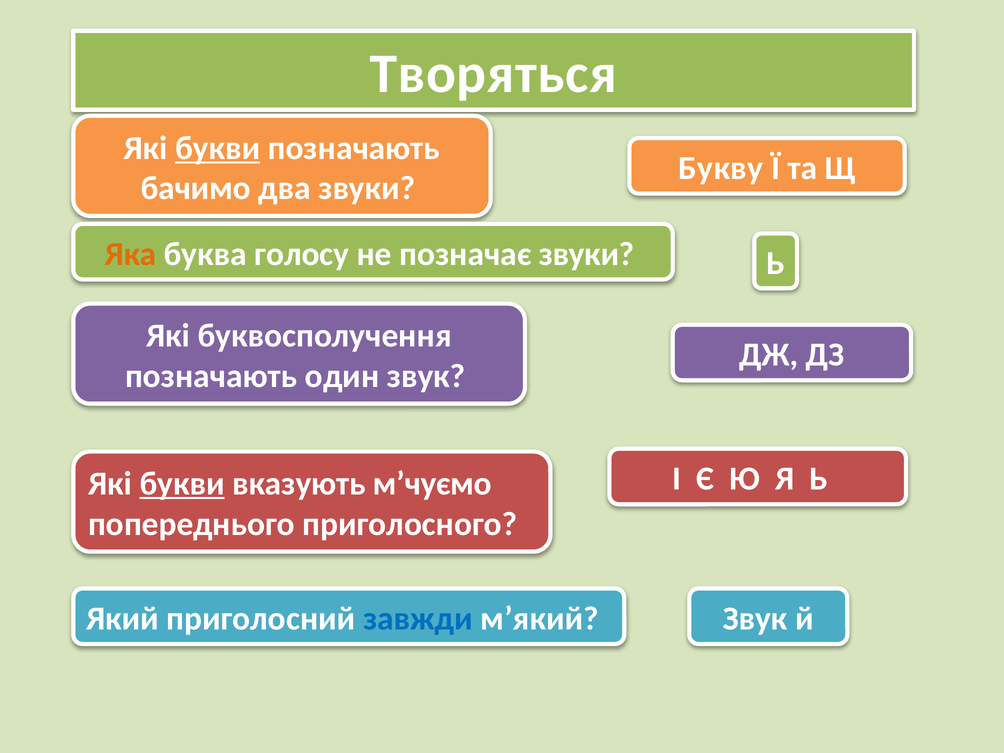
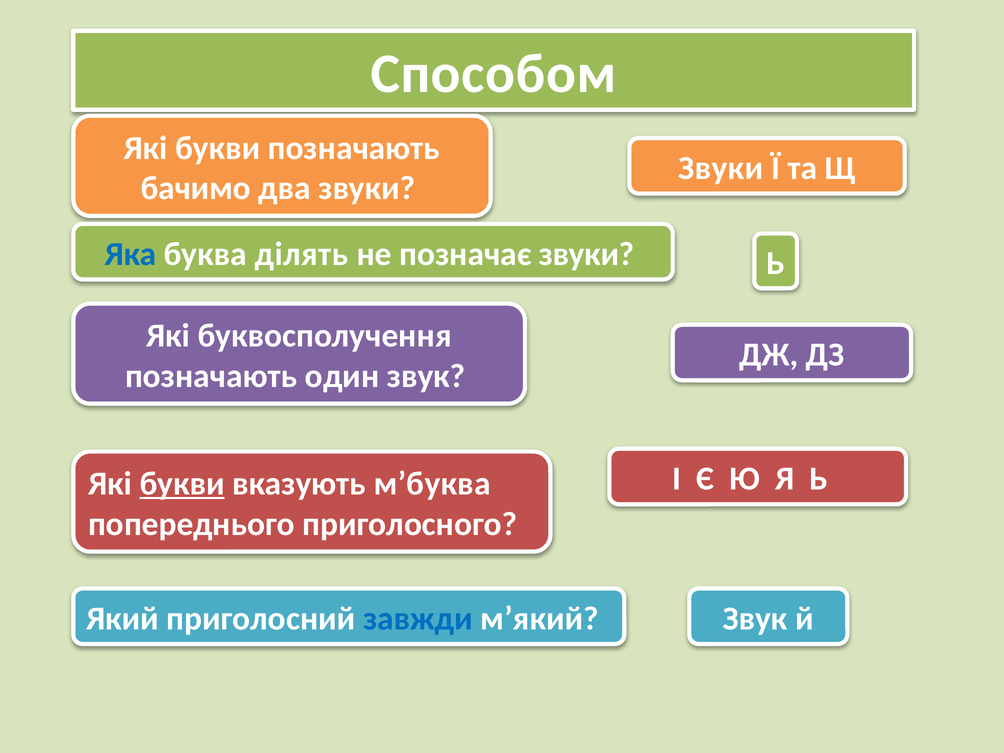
Творяться: Творяться -> Способом (493, 74)
букви underline: present -> none (218, 148)
Букву: Букву -> Звуки (721, 168)
Яка colour: orange -> blue (131, 254)
голосу: голосу -> ділять (302, 254)
м’чуємо: м’чуємо -> м’буква (432, 484)
